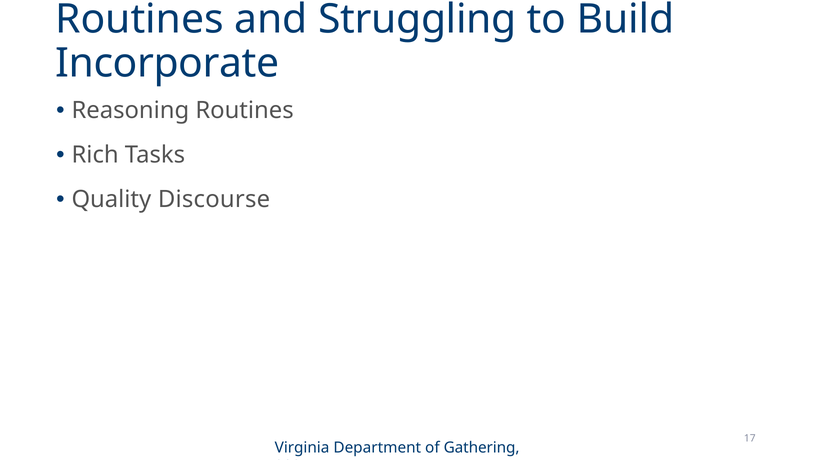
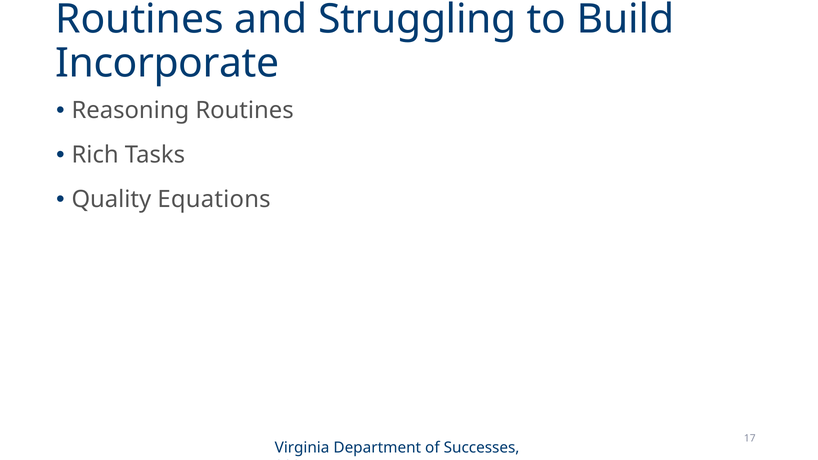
Discourse: Discourse -> Equations (214, 200)
Gathering: Gathering -> Successes (482, 448)
